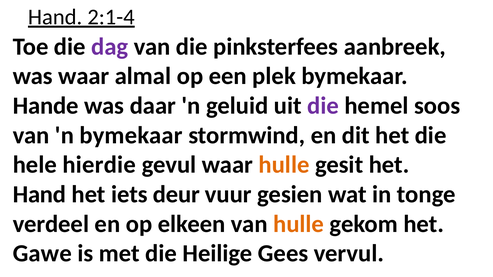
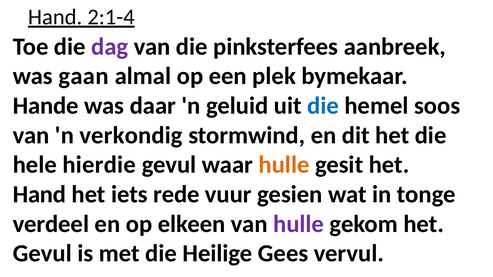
was waar: waar -> gaan (84, 76)
die colour: purple -> blue (323, 106)
n bymekaar: bymekaar -> verkondig (131, 135)
deur: deur -> rede (176, 195)
hulle colour: orange -> purple (299, 224)
Gawe: Gawe -> Gevul (42, 254)
